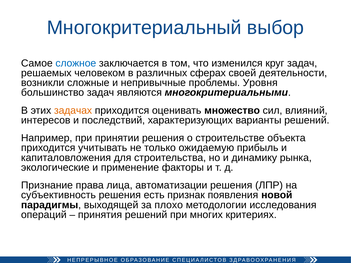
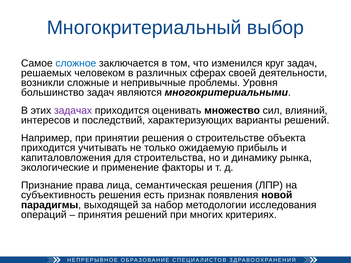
задачах colour: orange -> purple (73, 111)
автоматизации: автоматизации -> семантическая (171, 185)
плохо: плохо -> набор (169, 205)
